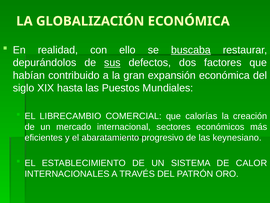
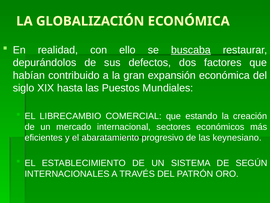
sus underline: present -> none (112, 63)
calorías: calorías -> estando (201, 116)
CALOR: CALOR -> SEGÚN (252, 163)
